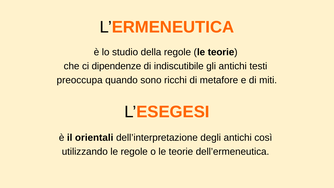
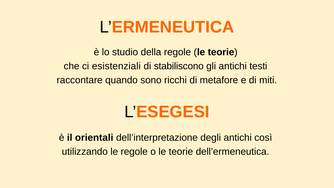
dipendenze: dipendenze -> esistenziali (116, 66)
indiscutibile: indiscutibile -> stabiliscono (179, 66)
preoccupa: preoccupa -> raccontare (80, 80)
